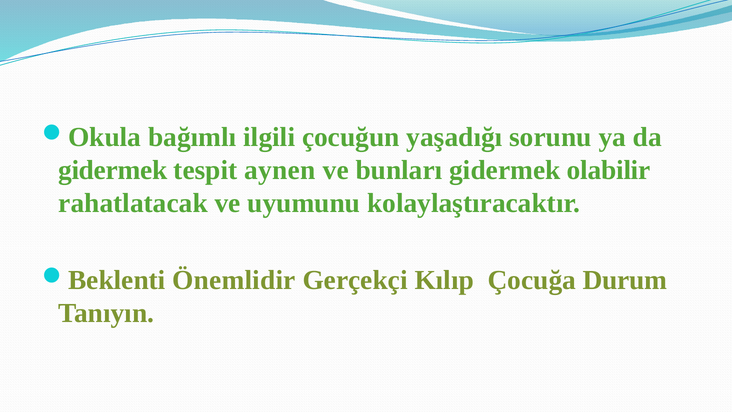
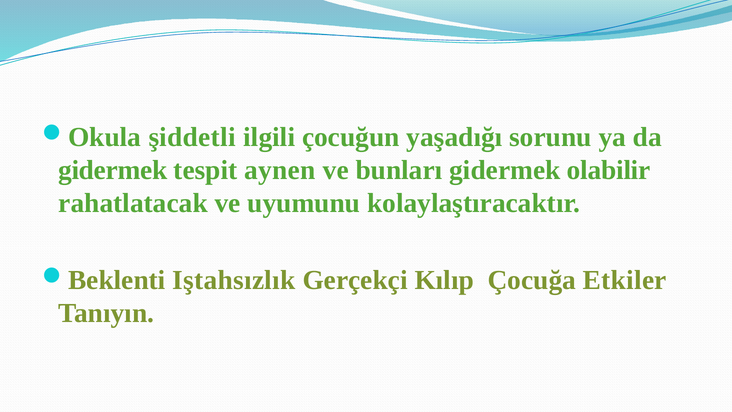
bağımlı: bağımlı -> şiddetli (192, 137)
Önemlidir: Önemlidir -> Iştahsızlık (234, 280)
Durum: Durum -> Etkiler (625, 280)
